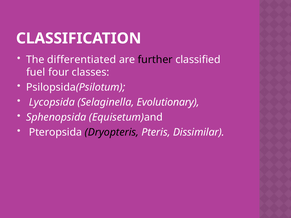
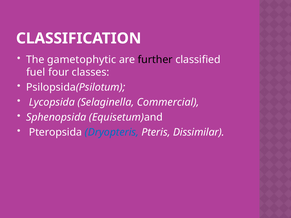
differentiated: differentiated -> gametophytic (82, 60)
Evolutionary: Evolutionary -> Commercial (168, 102)
Dryopteris colour: black -> blue (112, 132)
